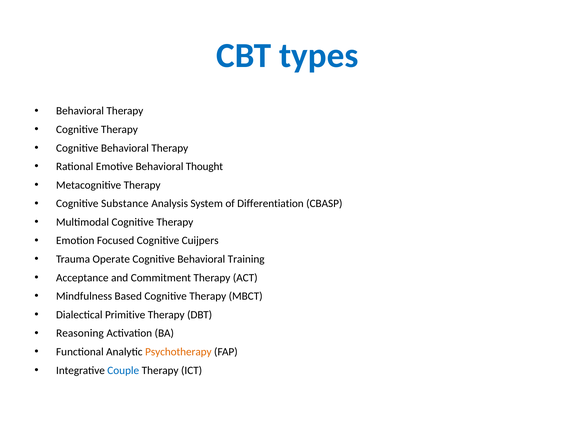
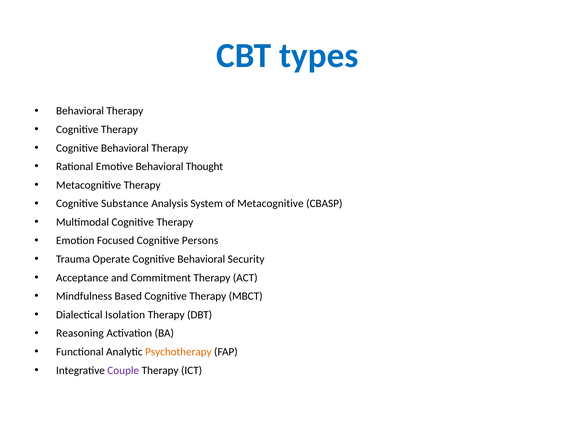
of Differentiation: Differentiation -> Metacognitive (270, 204)
Cuijpers: Cuijpers -> Persons (200, 241)
Training: Training -> Security (246, 259)
Primitive: Primitive -> Isolation (125, 315)
Couple colour: blue -> purple (123, 371)
